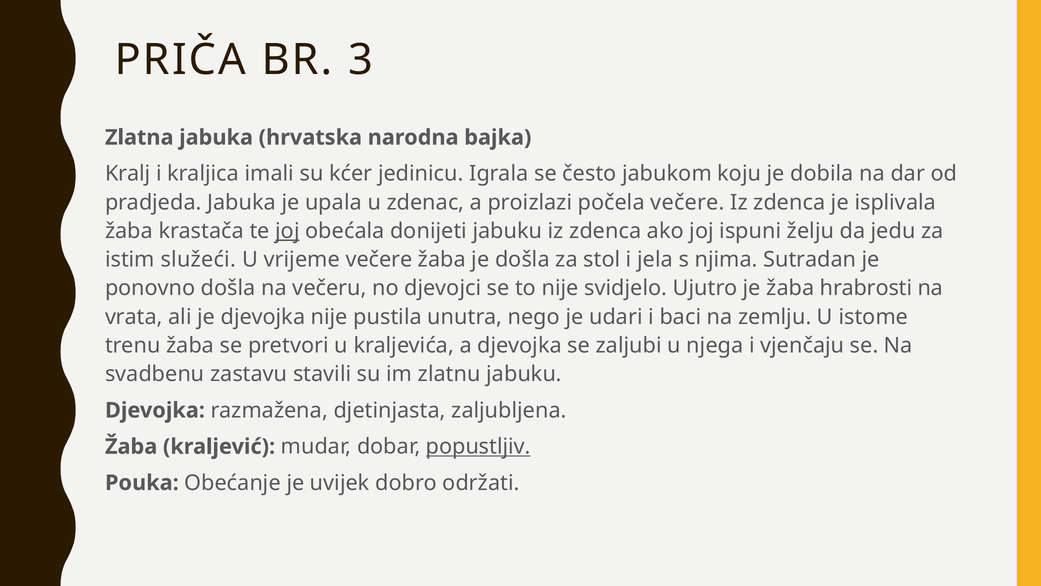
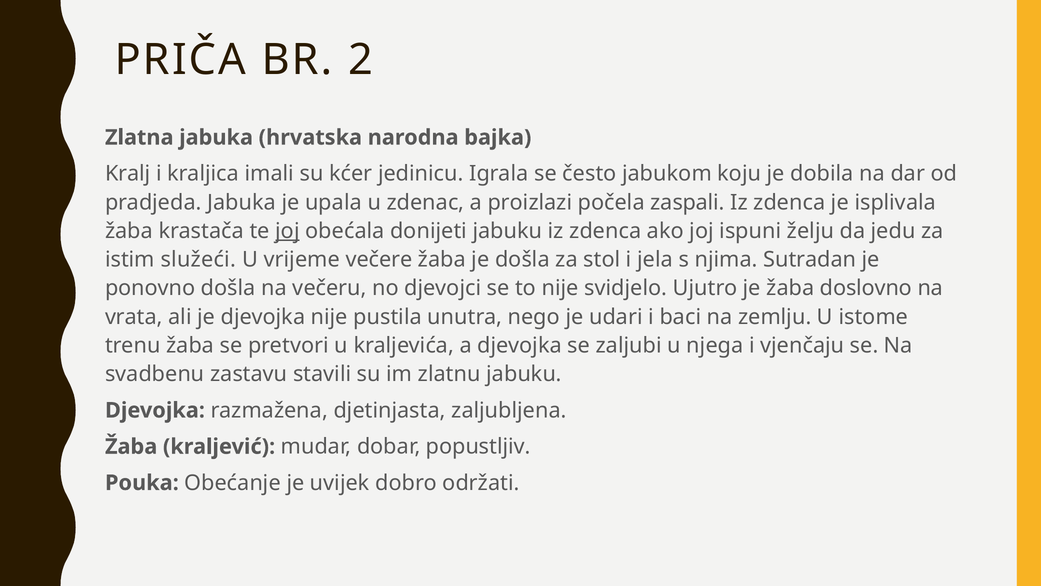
3: 3 -> 2 (361, 60)
počela večere: večere -> zaspali (688, 202)
hrabrosti: hrabrosti -> doslovno (866, 288)
popustljiv underline: present -> none (478, 446)
